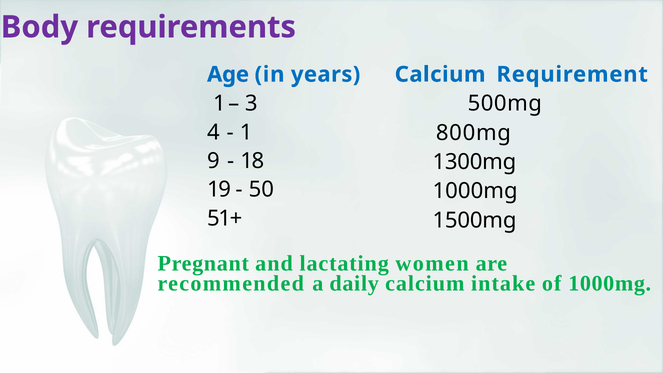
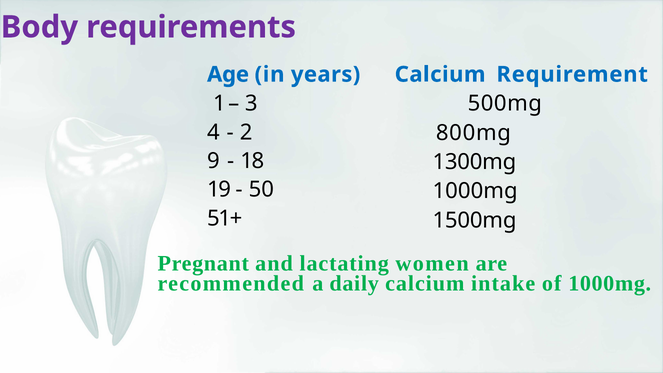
1: 1 -> 2 (246, 132)
